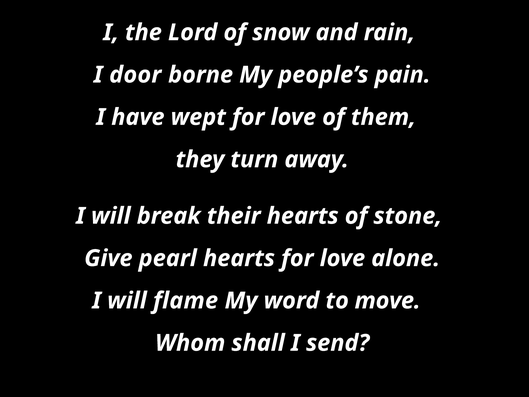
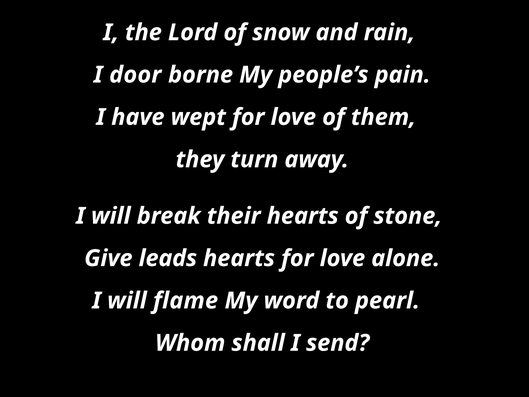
pearl: pearl -> leads (168, 258)
move: move -> pearl (387, 300)
